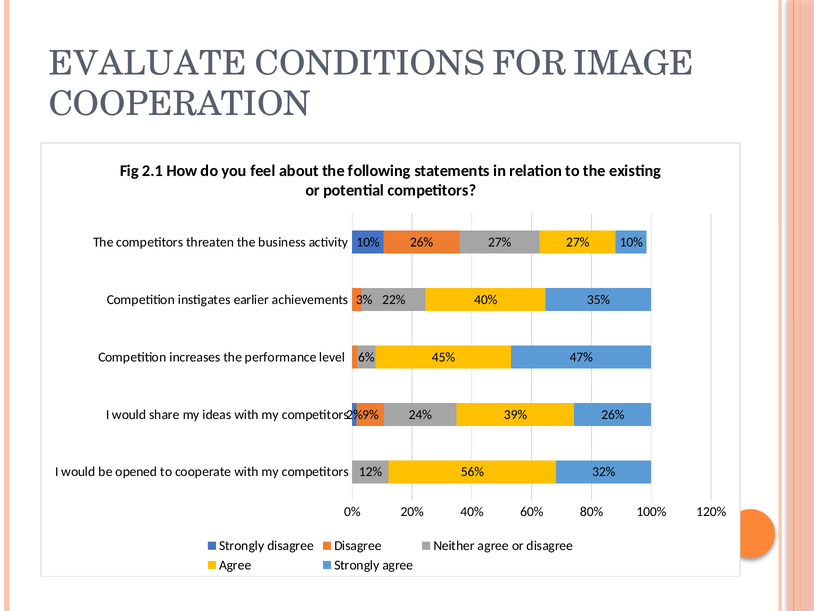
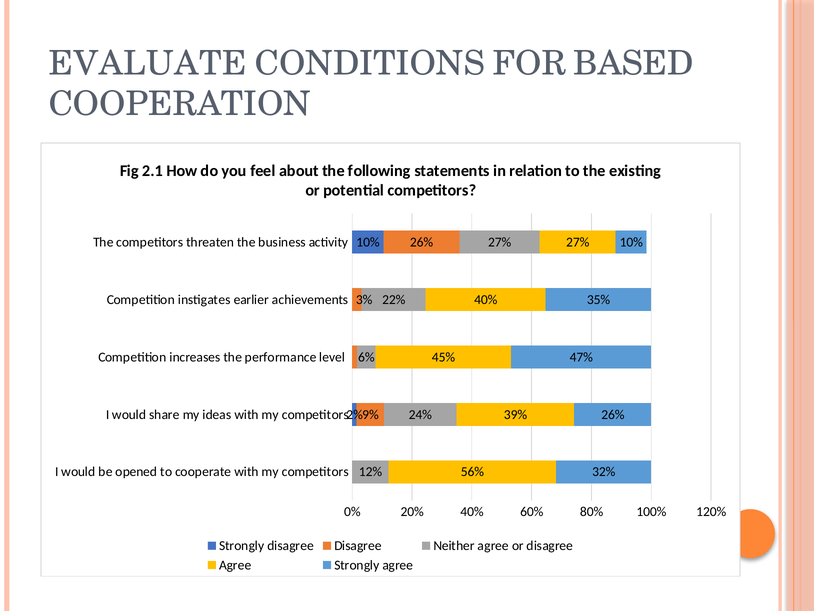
IMAGE: IMAGE -> BASED (634, 63)
